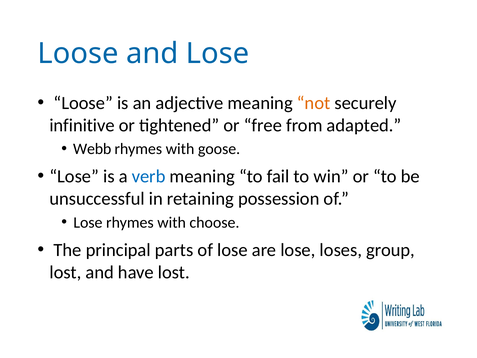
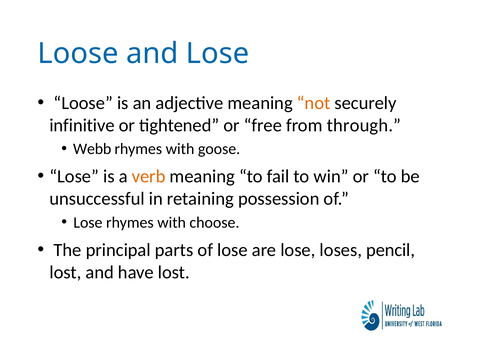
adapted: adapted -> through (364, 125)
verb colour: blue -> orange (149, 176)
group: group -> pencil (391, 250)
